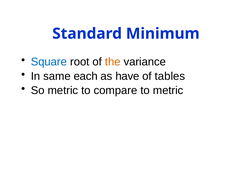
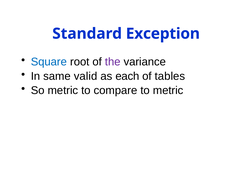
Minimum: Minimum -> Exception (163, 34)
the colour: orange -> purple (113, 62)
each: each -> valid (86, 76)
have: have -> each (127, 76)
